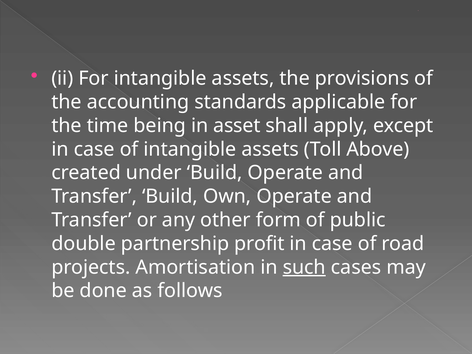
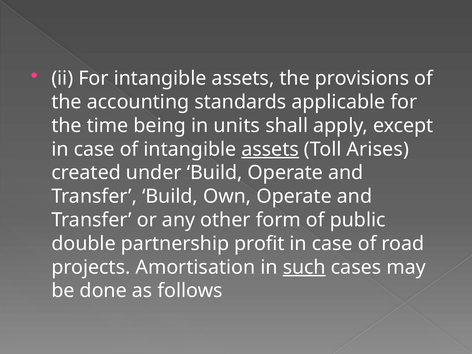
asset: asset -> units (237, 126)
assets underline: none -> present (270, 149)
Above: Above -> Arises (378, 149)
